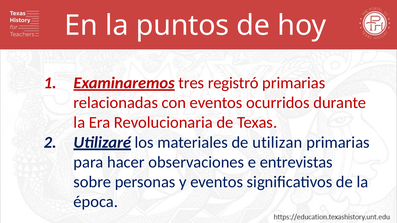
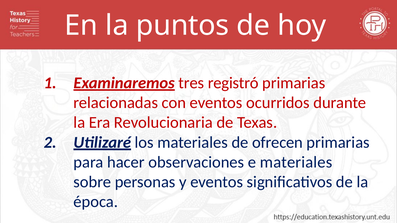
utilizan: utilizan -> ofrecen (278, 143)
e entrevistas: entrevistas -> materiales (296, 162)
